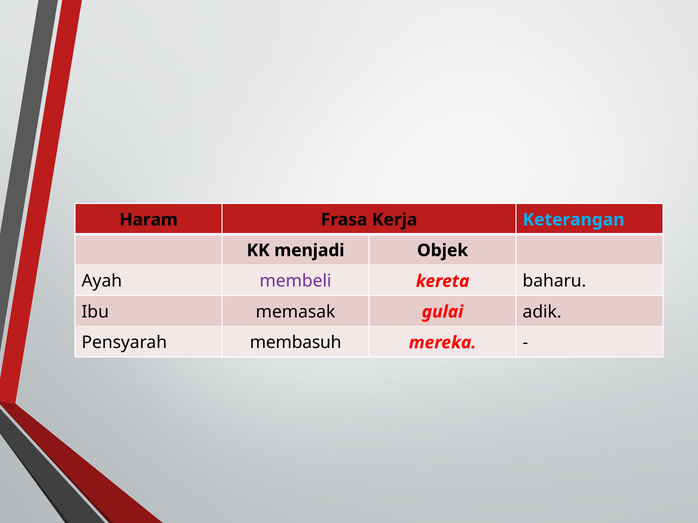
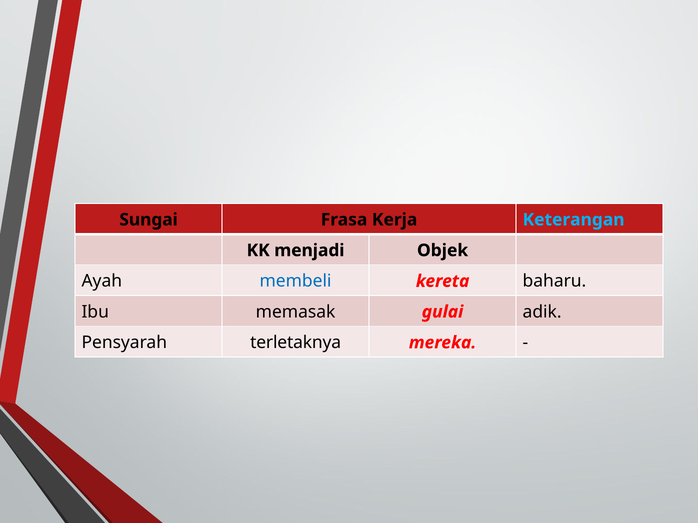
Haram: Haram -> Sungai (149, 220)
membeli colour: purple -> blue (296, 281)
membasuh: membasuh -> terletaknya (296, 343)
